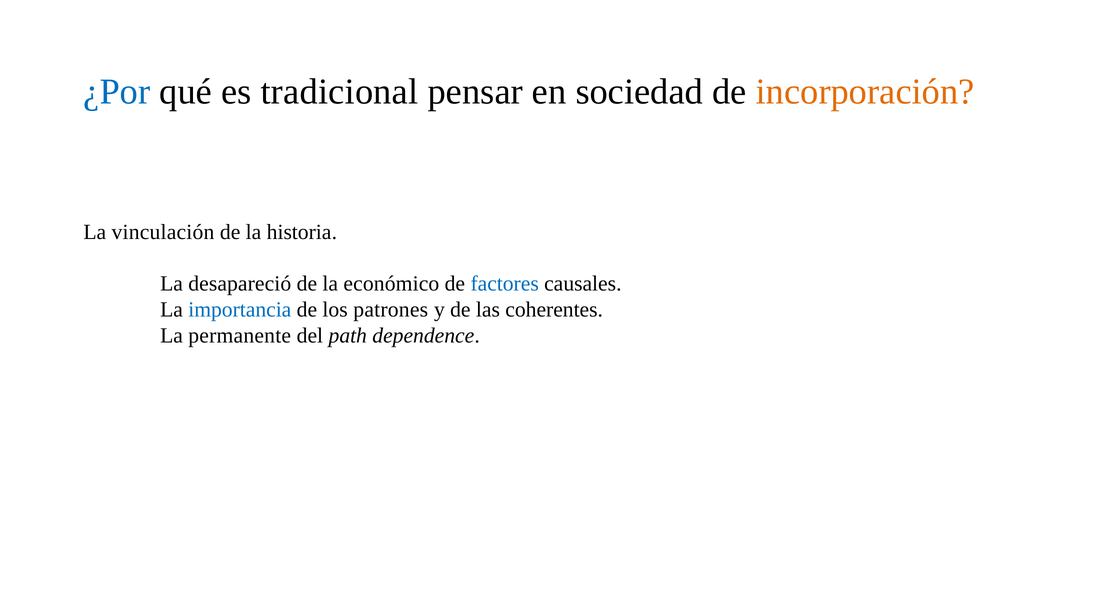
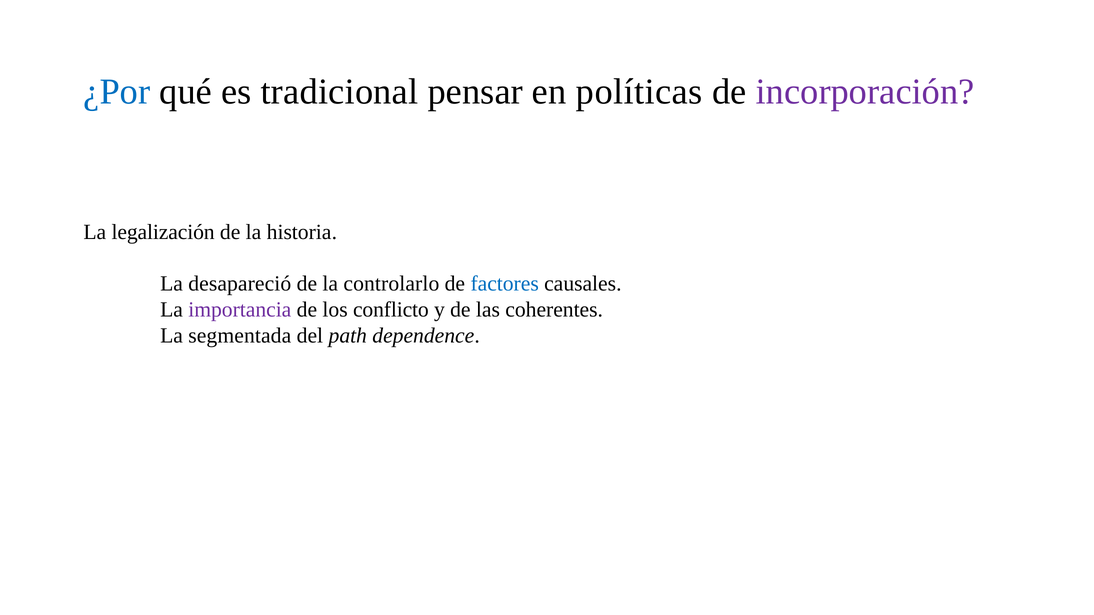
sociedad: sociedad -> políticas (639, 92)
incorporación colour: orange -> purple (865, 92)
vinculación: vinculación -> legalización (163, 232)
económico: económico -> controlarlo (391, 284)
importancia colour: blue -> purple (240, 310)
patrones: patrones -> conflicto (391, 310)
permanente: permanente -> segmentada (240, 336)
